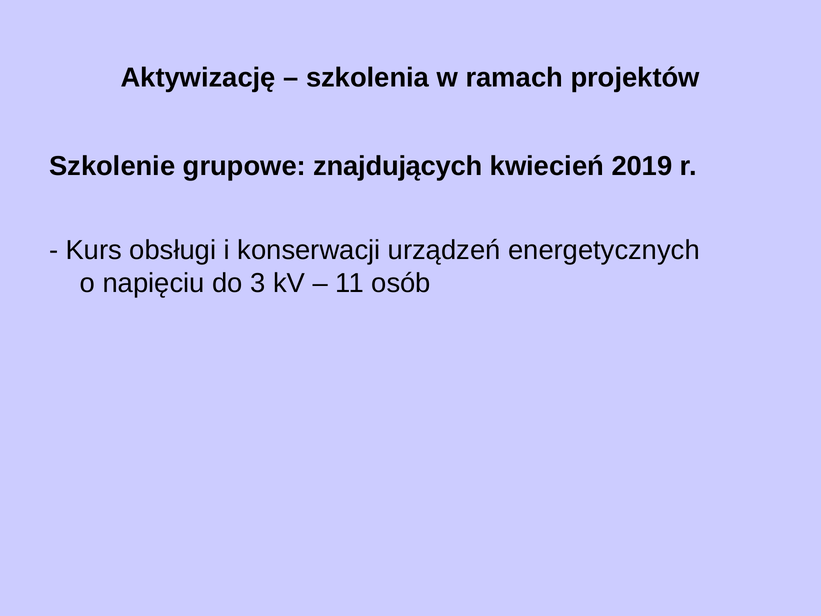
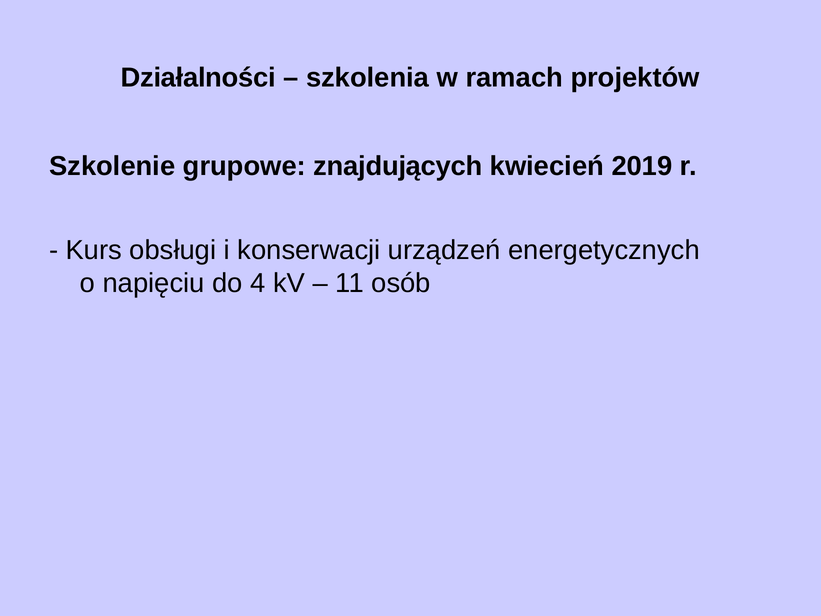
Aktywizację: Aktywizację -> Działalności (198, 78)
3: 3 -> 4 (258, 283)
